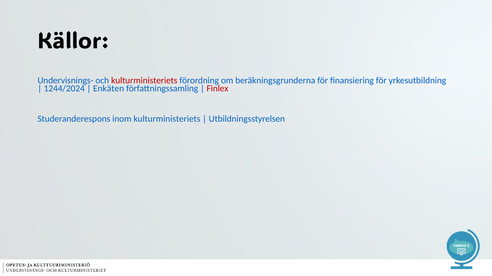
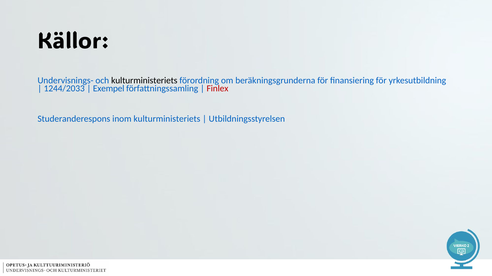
kulturministeriets colour: red -> black (144, 81)
1244/2024: 1244/2024 -> 1244/2033 (64, 89)
Enkäten: Enkäten -> Exempel (109, 89)
